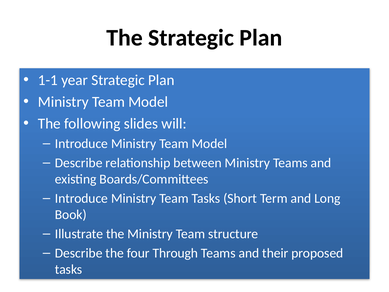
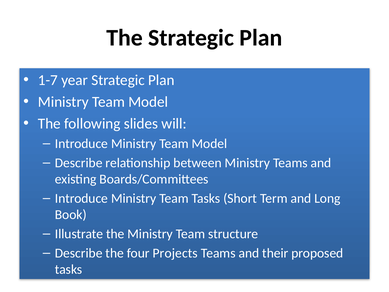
1-1: 1-1 -> 1-7 (48, 80)
Through: Through -> Projects (175, 253)
